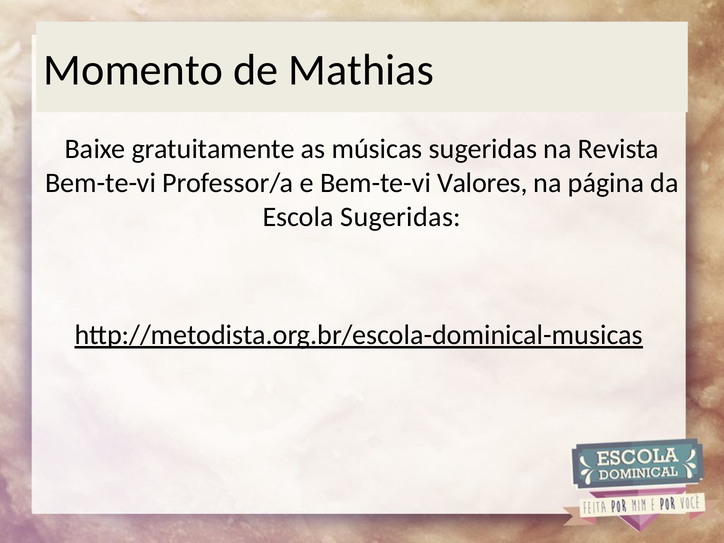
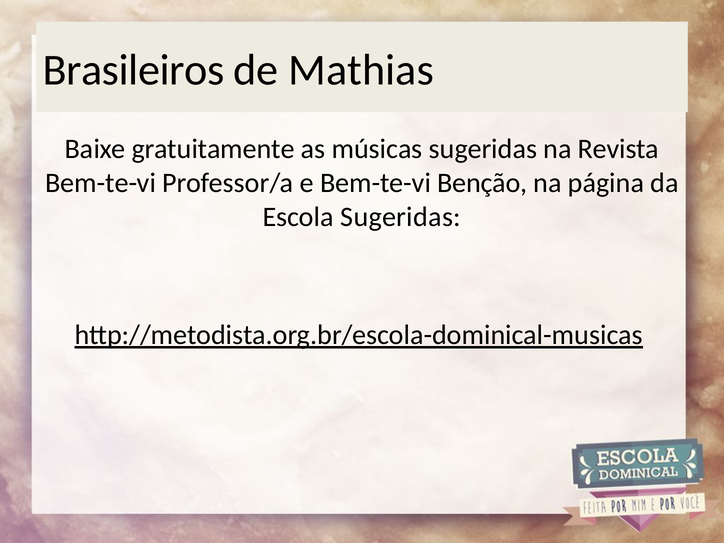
Momento: Momento -> Brasileiros (134, 70)
Valores: Valores -> Benção (482, 183)
